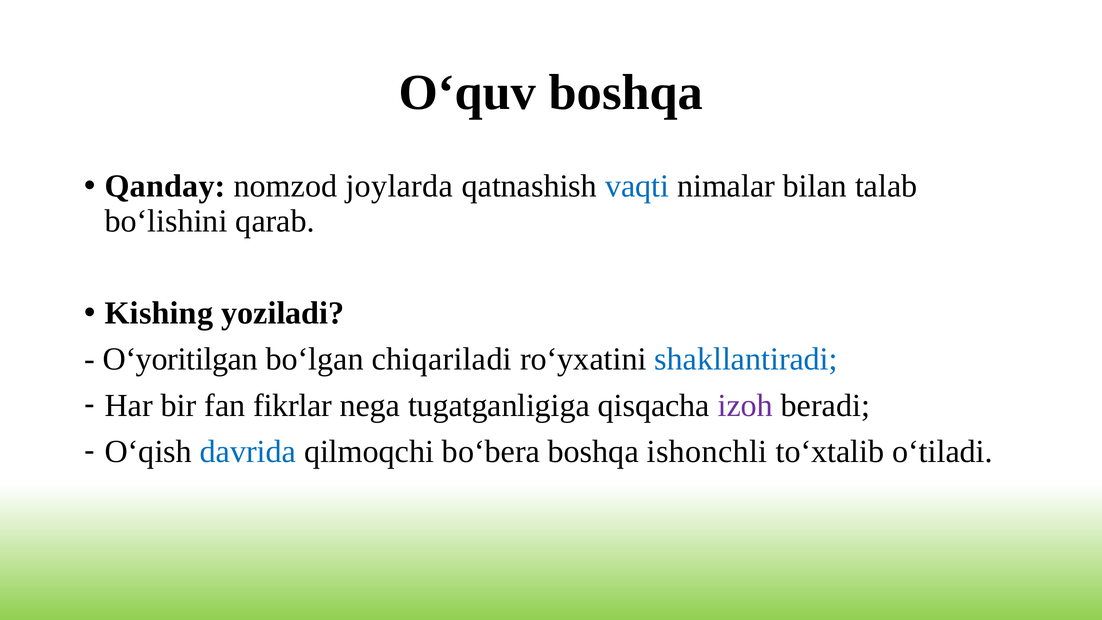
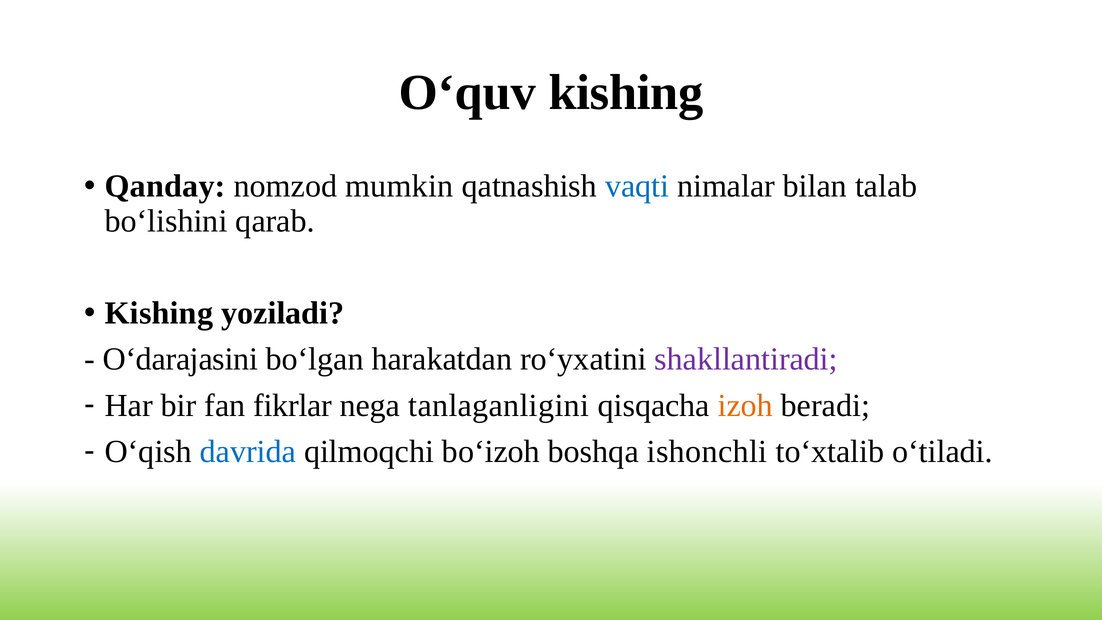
O‘quv boshqa: boshqa -> kishing (626, 93)
joylarda: joylarda -> mumkin (399, 186)
O‘yoritilgan: O‘yoritilgan -> O‘darajasini (180, 359)
chiqariladi: chiqariladi -> harakatdan (442, 359)
shakllantiradi colour: blue -> purple (746, 359)
tugatganligiga: tugatganligiga -> tanlaganligini (499, 405)
izoh colour: purple -> orange (745, 405)
bo‘bera: bo‘bera -> bo‘izoh (491, 452)
